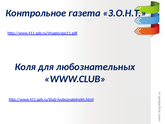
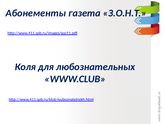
Контрольное: Контрольное -> Абонементы (36, 13)
